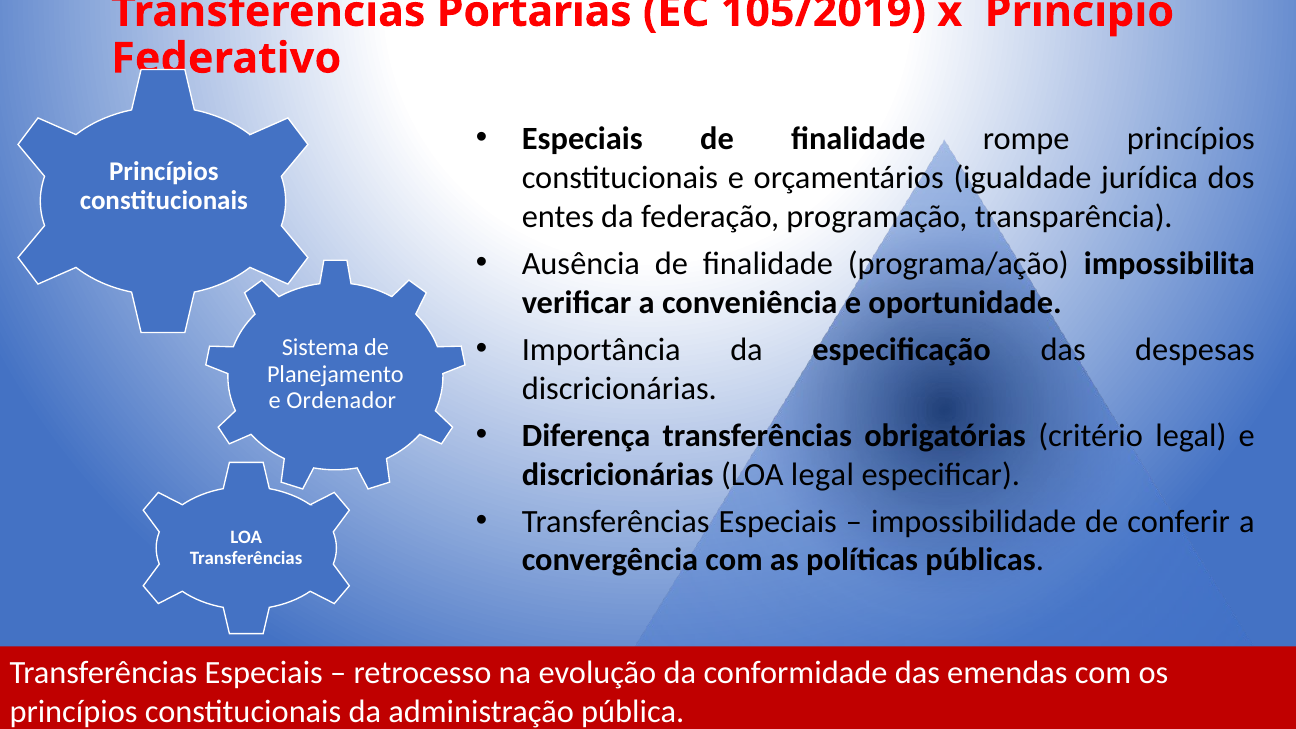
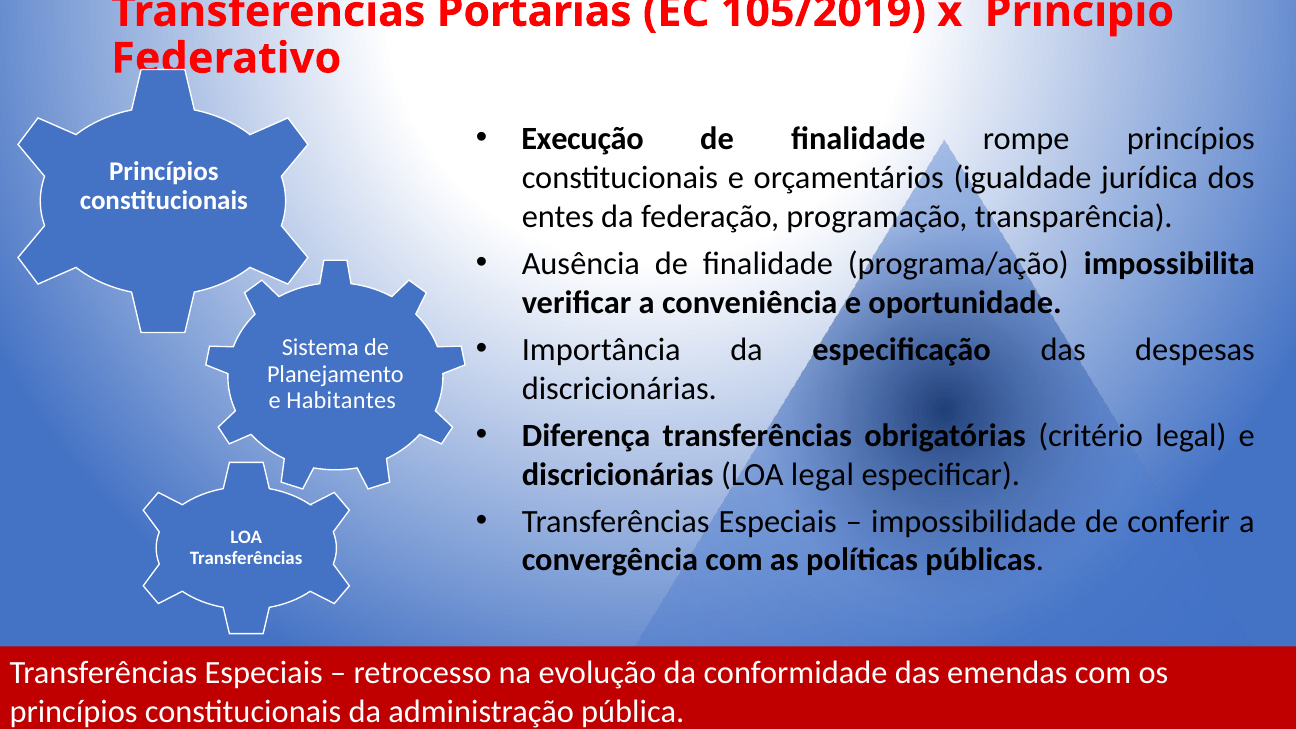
Especiais: Especiais -> Execução (583, 139)
Ordenador: Ordenador -> Habitantes (341, 400)
